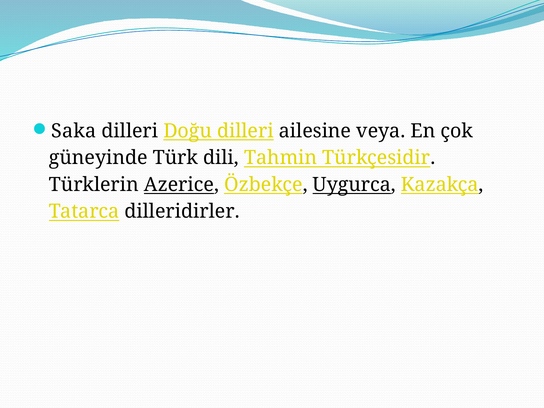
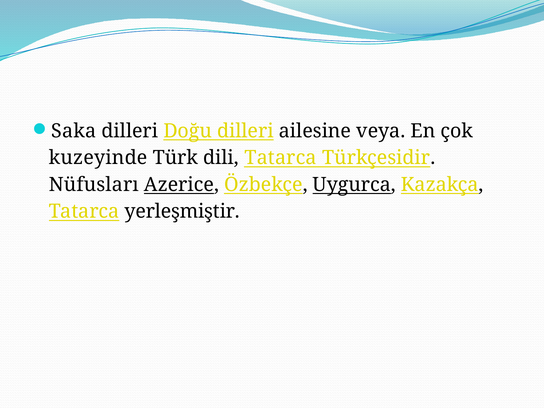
güneyinde: güneyinde -> kuzeyinde (98, 158)
dili Tahmin: Tahmin -> Tatarca (281, 158)
Türklerin: Türklerin -> Nüfusları (94, 185)
dilleridirler: dilleridirler -> yerleşmiştir (182, 211)
